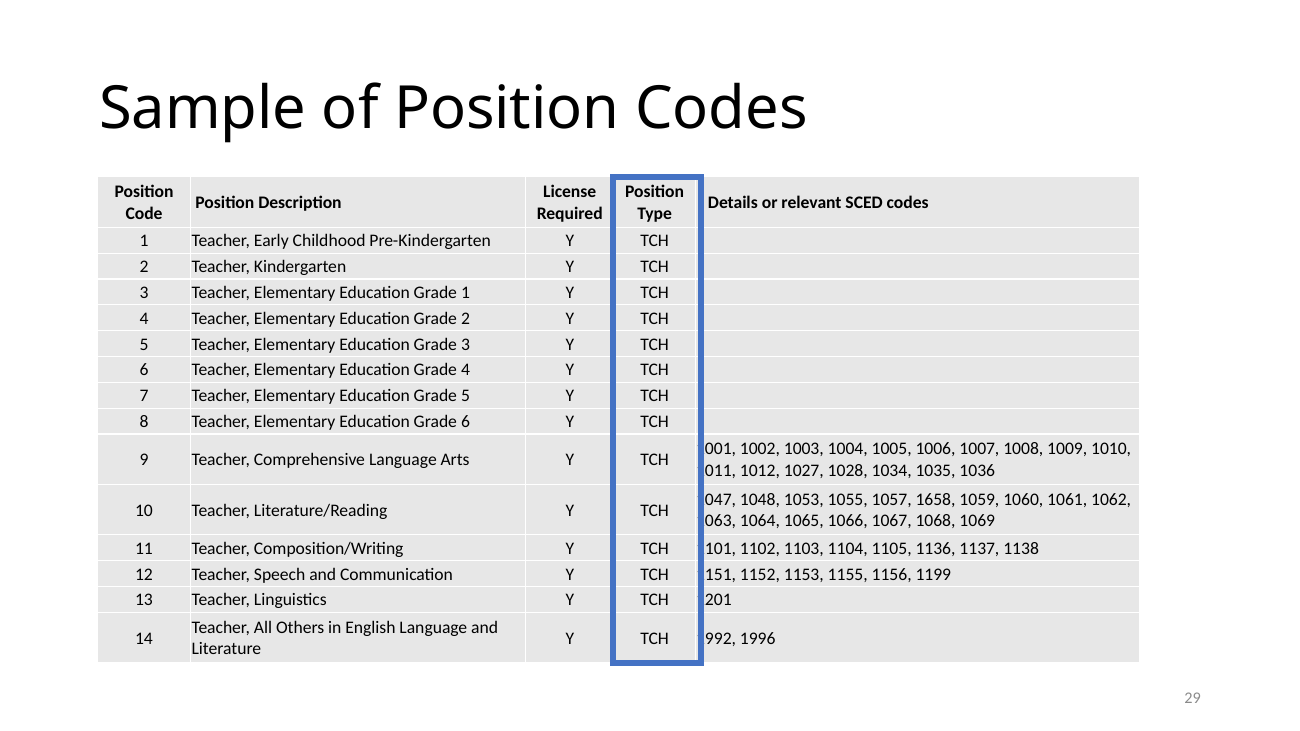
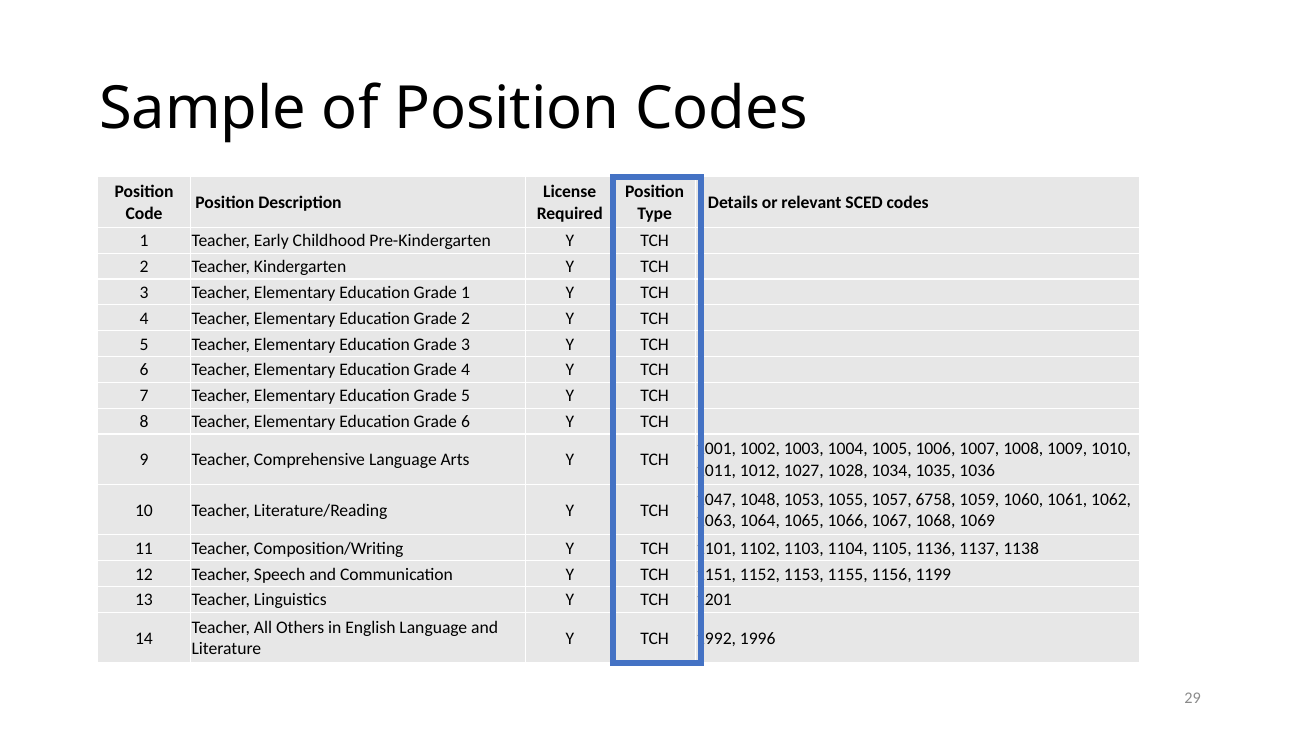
1658: 1658 -> 6758 (936, 500)
